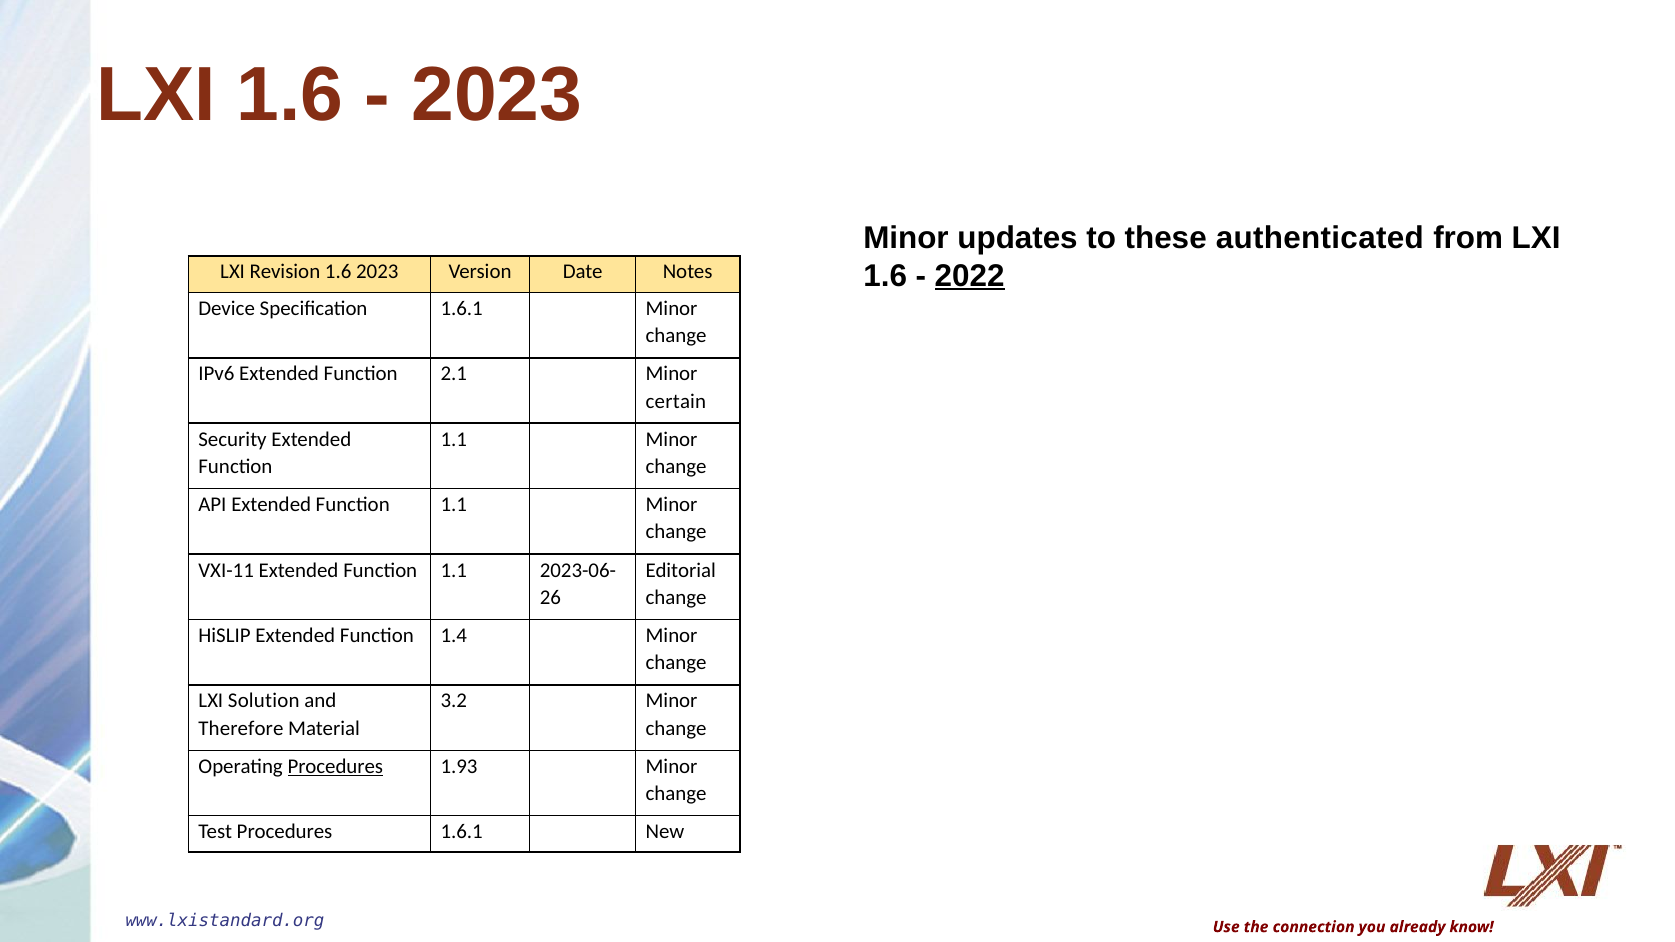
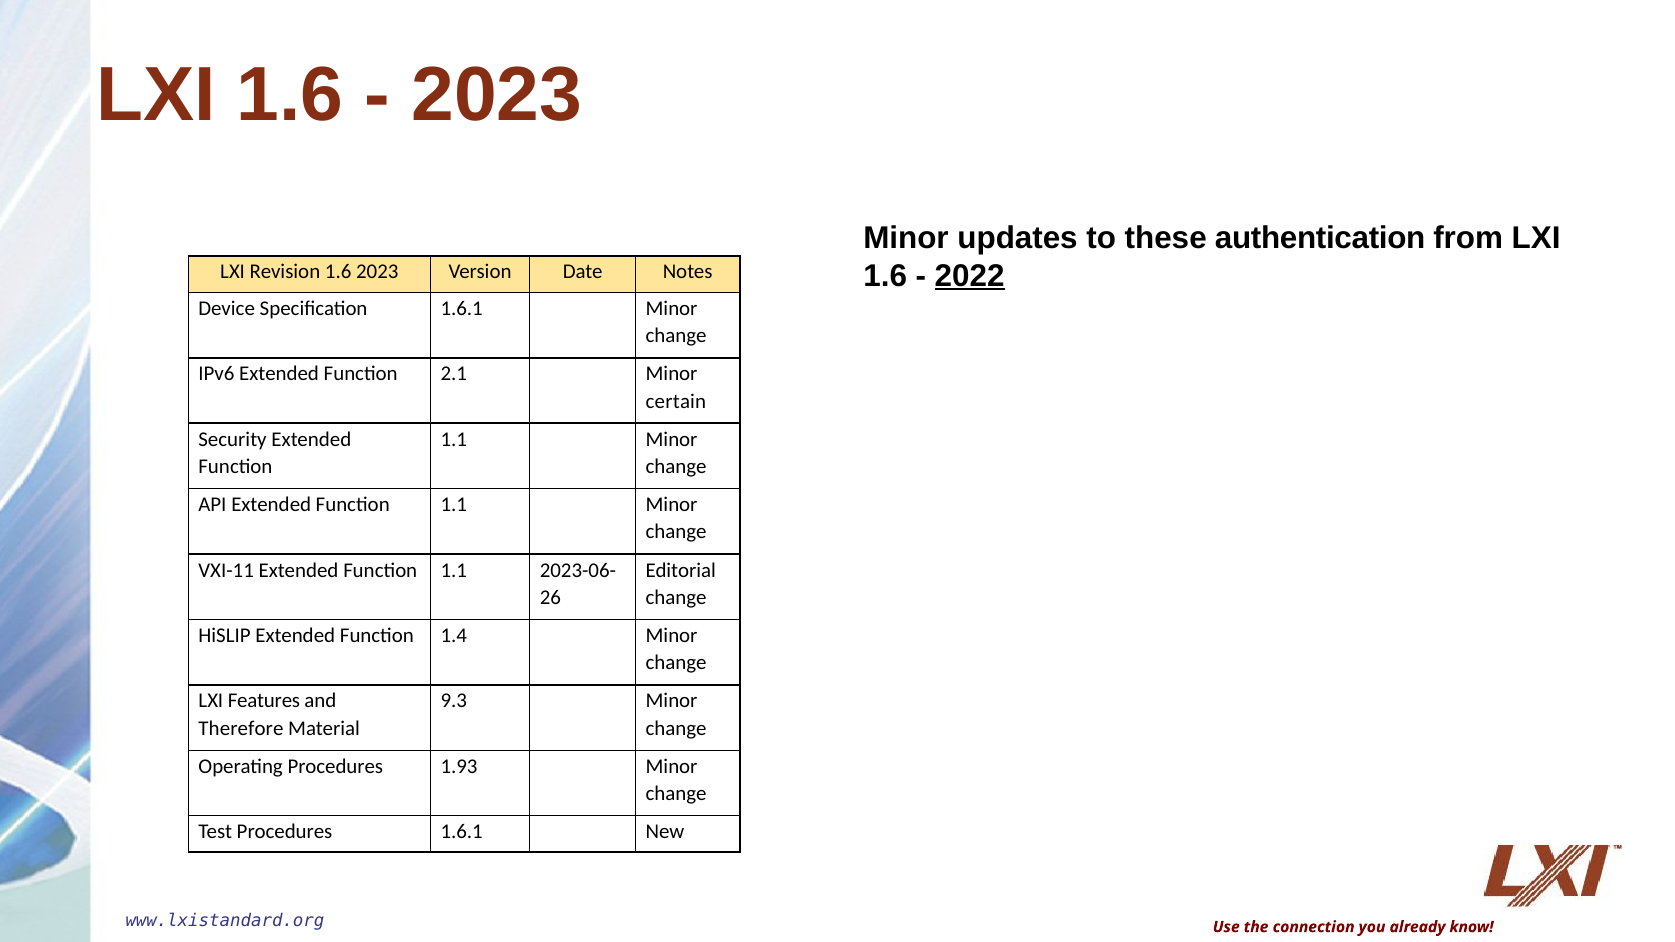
authenticated: authenticated -> authentication (1320, 238)
Solution: Solution -> Features (264, 701)
3.2: 3.2 -> 9.3 (454, 701)
Procedures underline: present -> none (335, 767)
